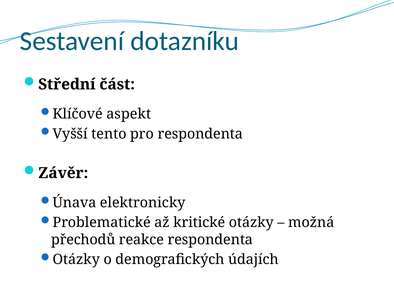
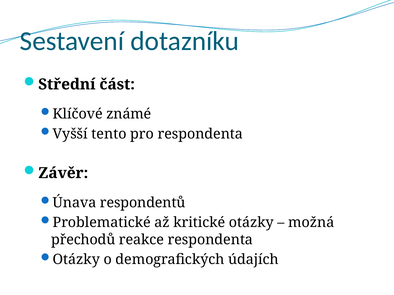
aspekt: aspekt -> známé (129, 114)
elektronicky: elektronicky -> respondentů (143, 203)
